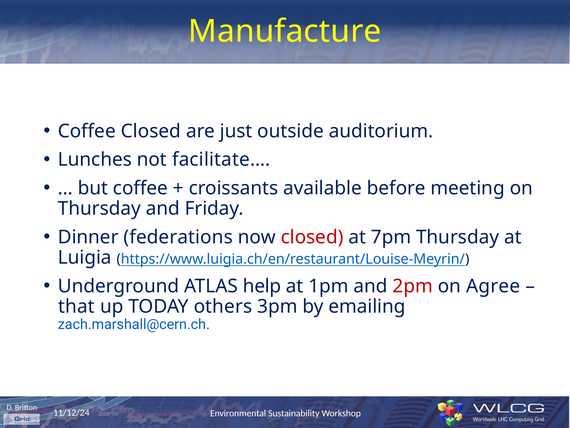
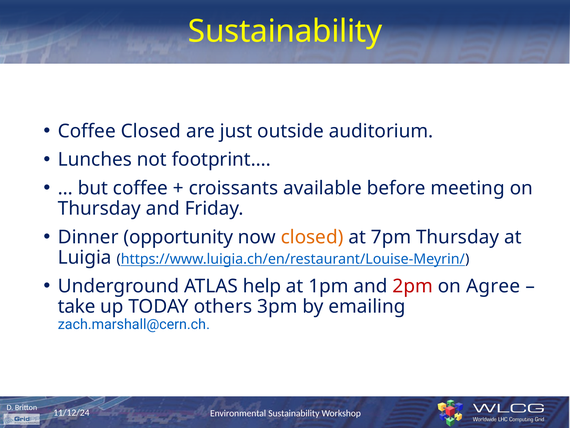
Manufacture: Manufacture -> Sustainability (285, 31)
facilitate…: facilitate… -> footprint… (221, 159)
federations: federations -> opportunity (178, 237)
closed colour: red -> orange (312, 237)
that: that -> take (77, 306)
